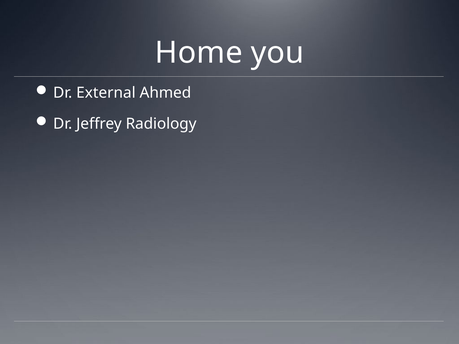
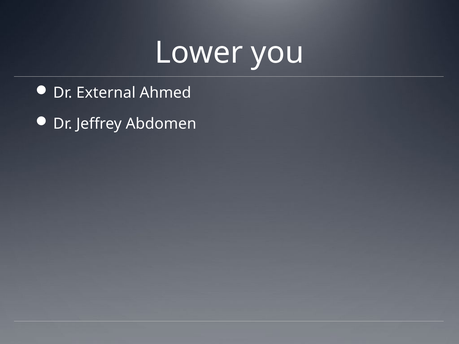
Home: Home -> Lower (199, 53)
Radiology: Radiology -> Abdomen (161, 124)
